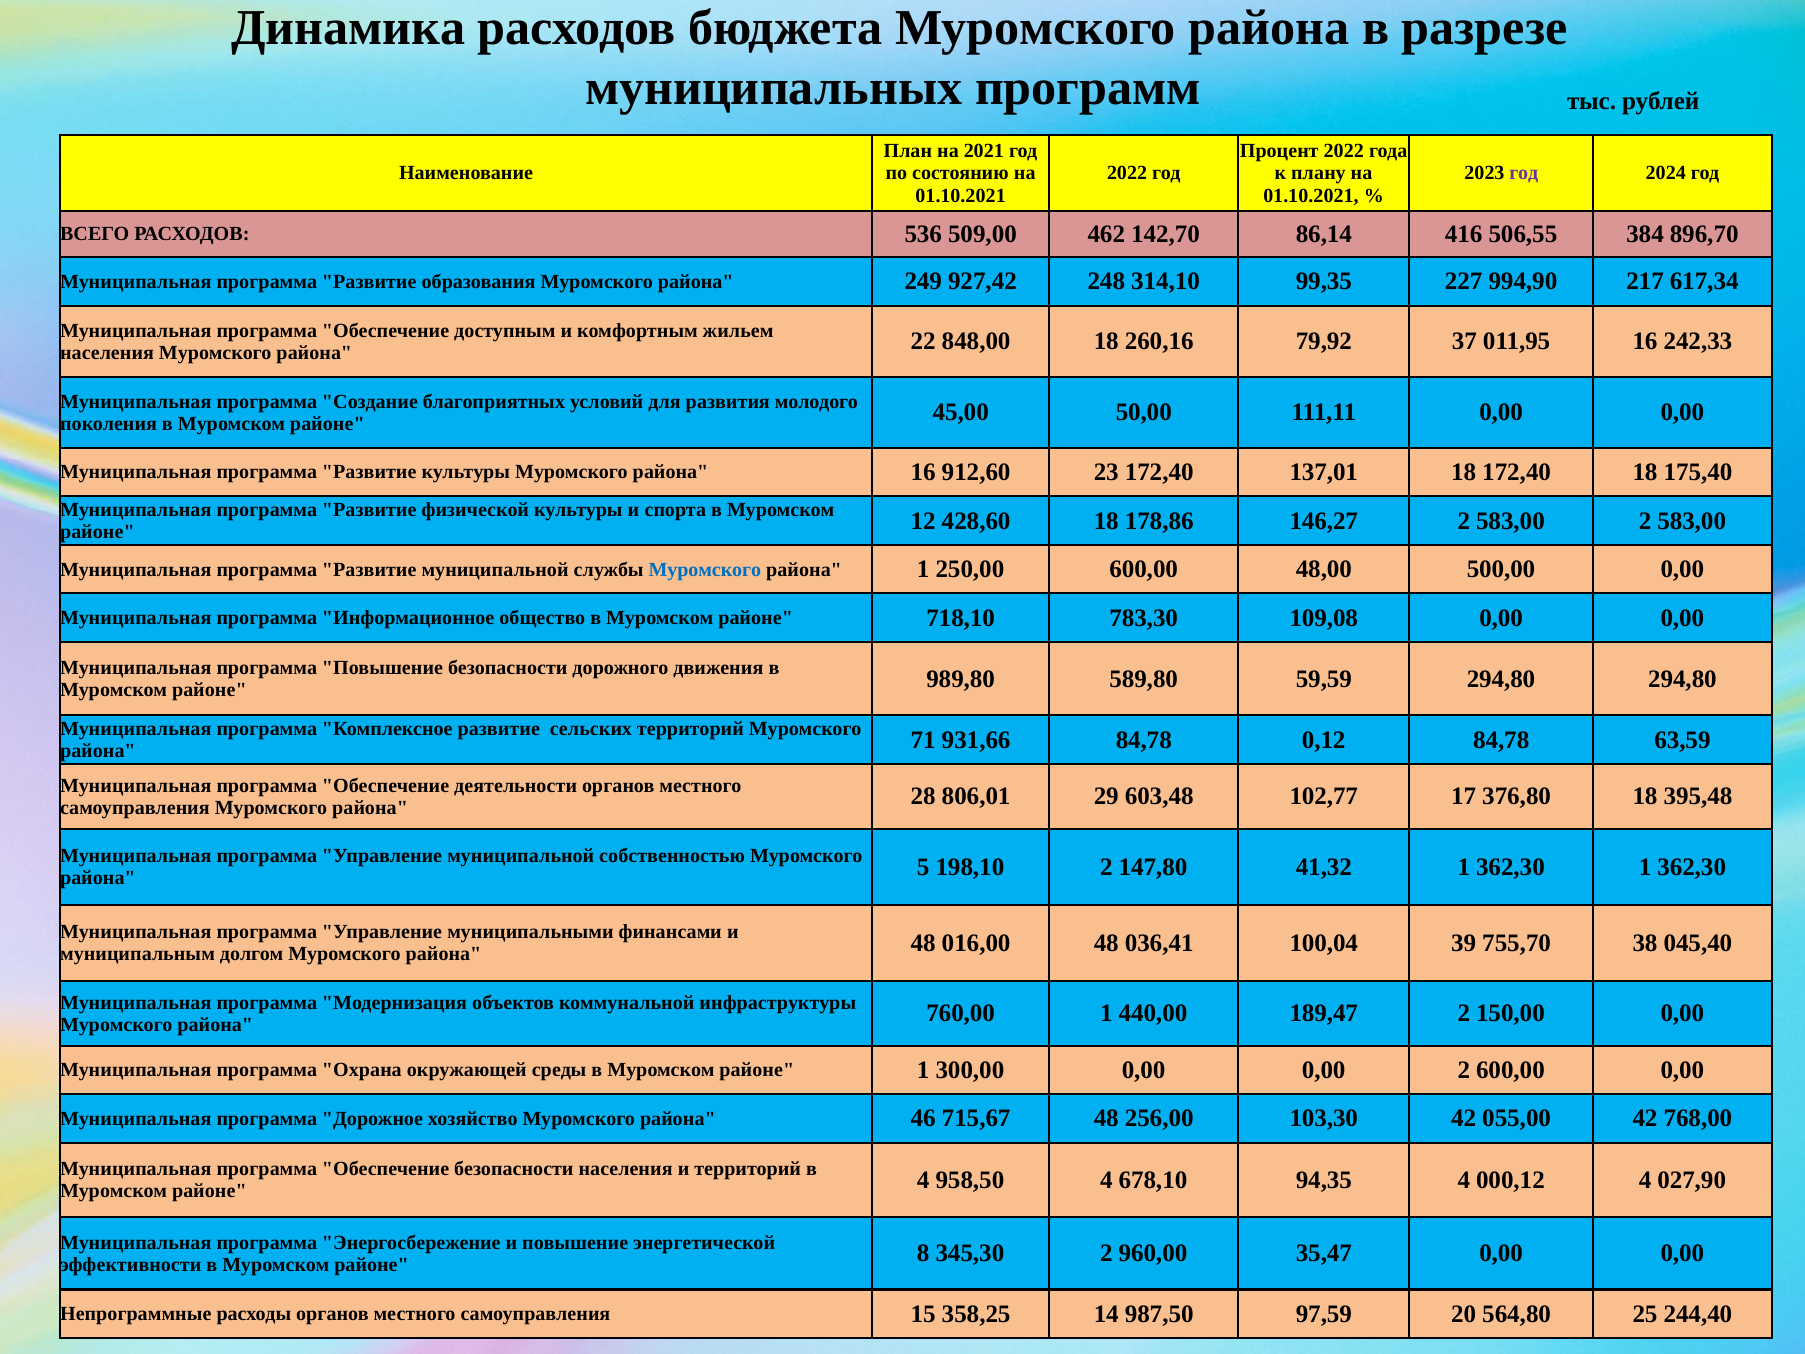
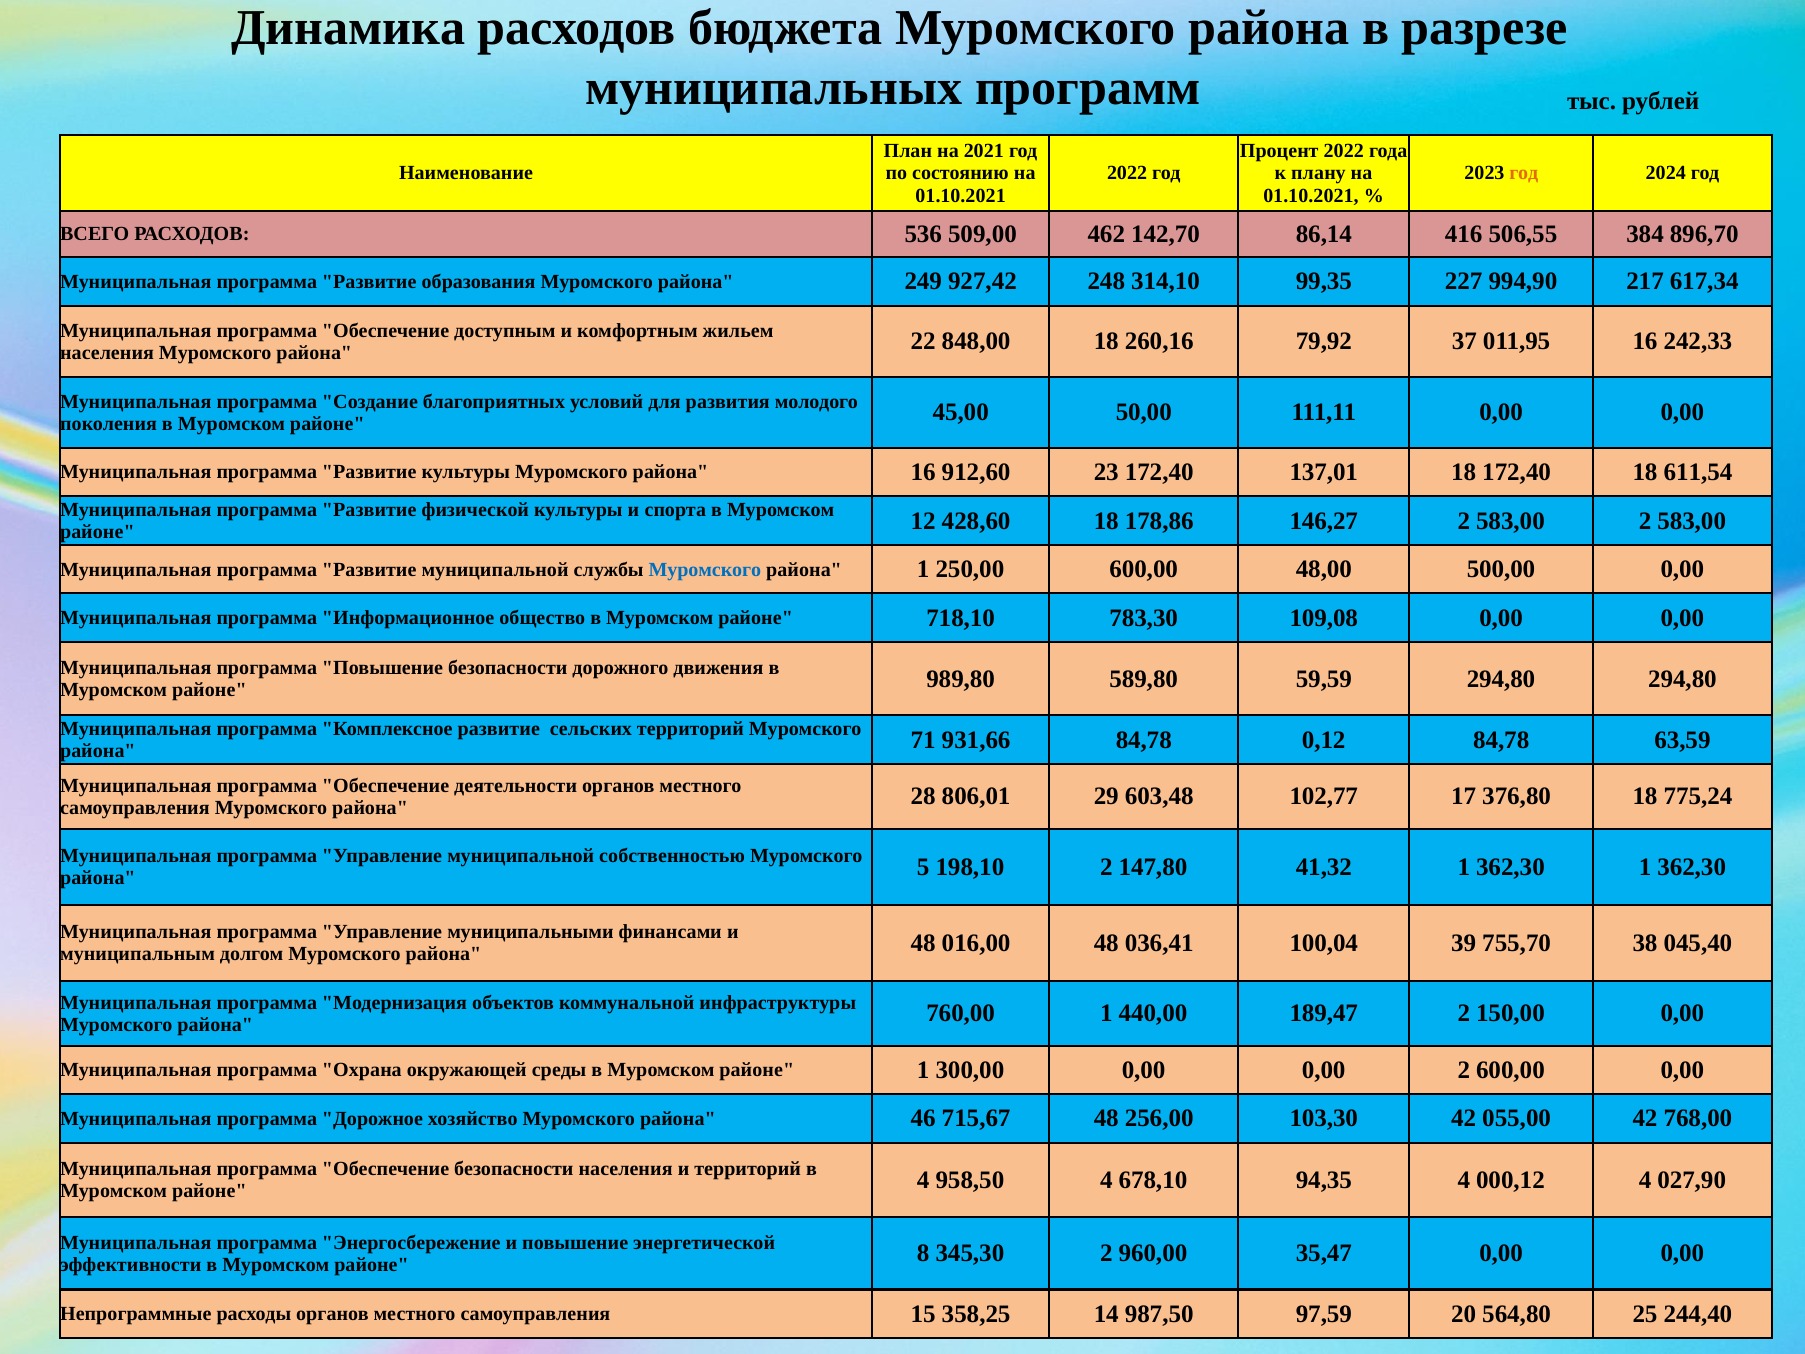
год colour: purple -> orange (1524, 173)
175,40: 175,40 -> 611,54 (1698, 472)
395,48: 395,48 -> 775,24 (1698, 796)
